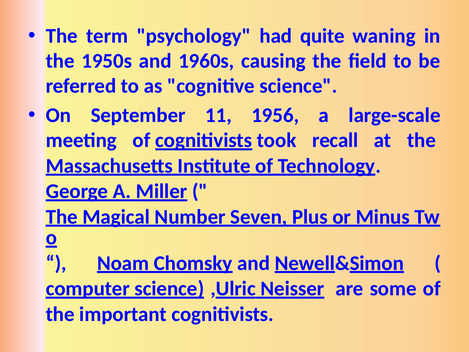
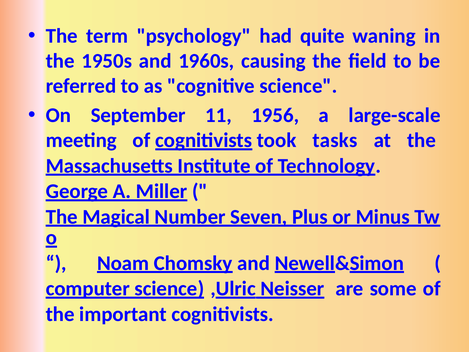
recall: recall -> tasks (335, 140)
